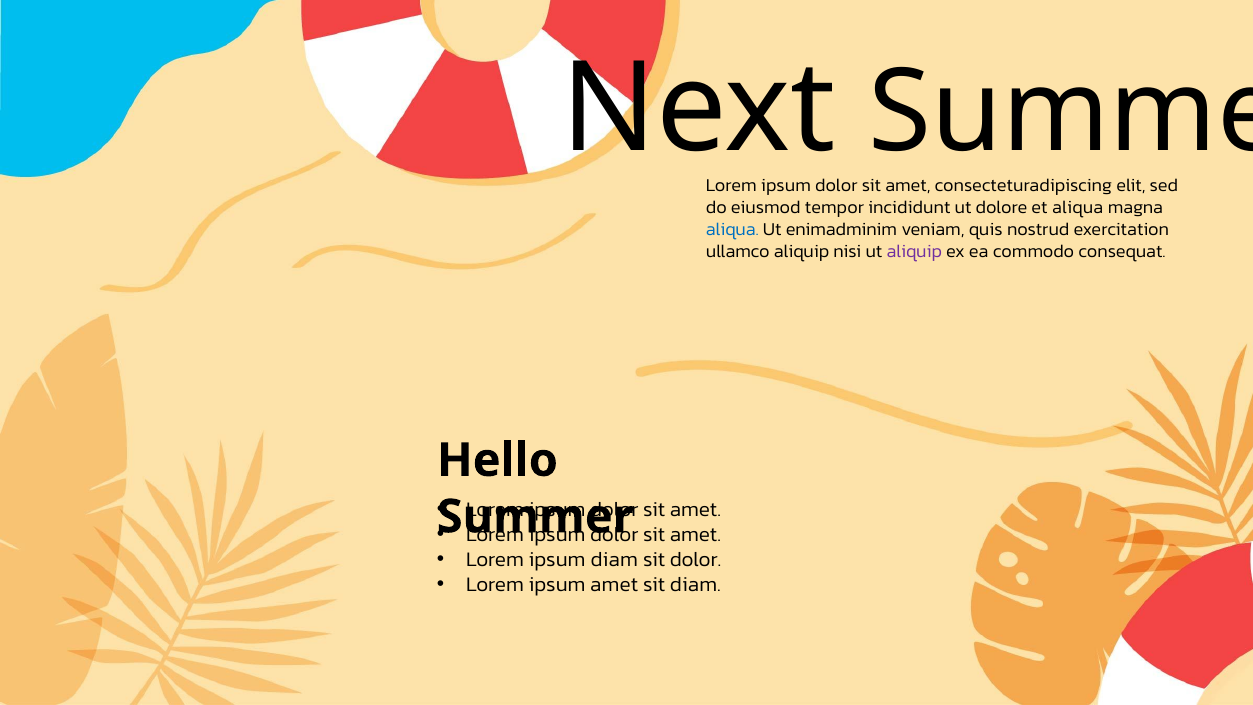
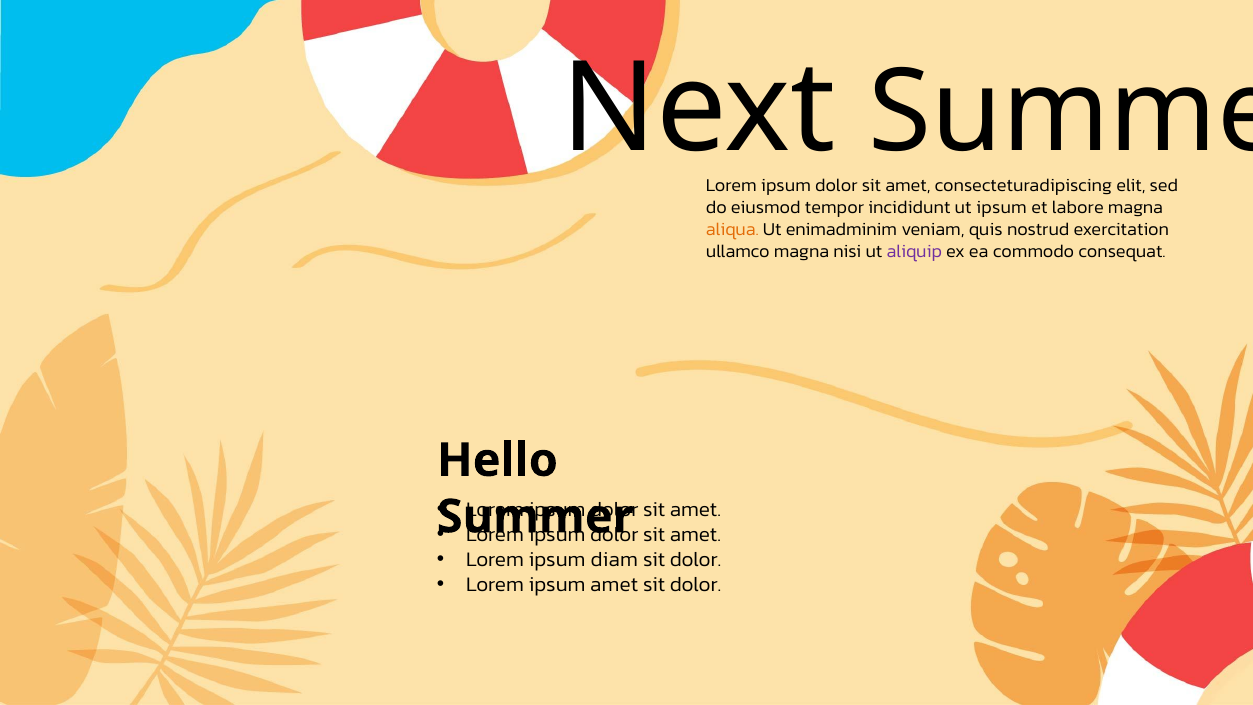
ut dolore: dolore -> ipsum (1001, 207)
et aliqua: aliqua -> labore (1078, 207)
aliqua colour: blue -> orange (732, 229)
ullamco aliquip: aliquip -> magna (802, 251)
diam: diam -> dolor (696, 584)
